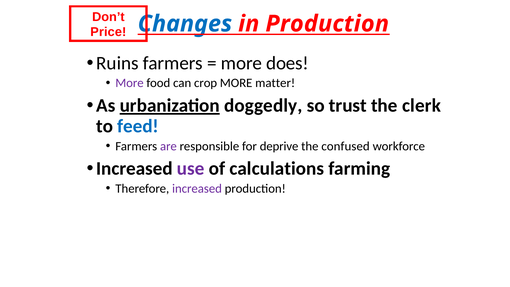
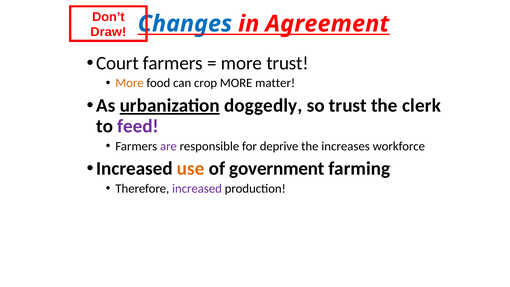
in Production: Production -> Agreement (327, 24)
Price: Price -> Draw (108, 32)
Ruins: Ruins -> Court (118, 63)
more does: does -> trust (288, 63)
More colour: purple -> orange (130, 83)
feed colour: blue -> purple (138, 126)
confused: confused -> increases (346, 146)
use colour: purple -> orange (191, 169)
calculations: calculations -> government (277, 169)
